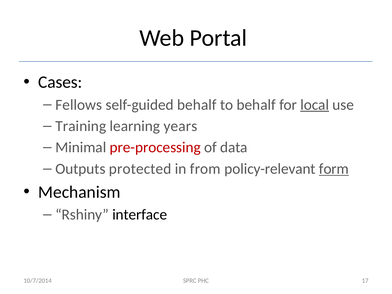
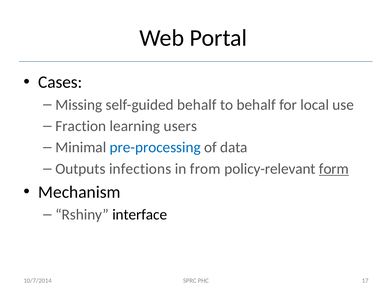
Fellows: Fellows -> Missing (79, 105)
local underline: present -> none (315, 105)
Training: Training -> Fraction (81, 126)
years: years -> users (180, 126)
pre-processing colour: red -> blue (155, 147)
protected: protected -> infections (140, 169)
